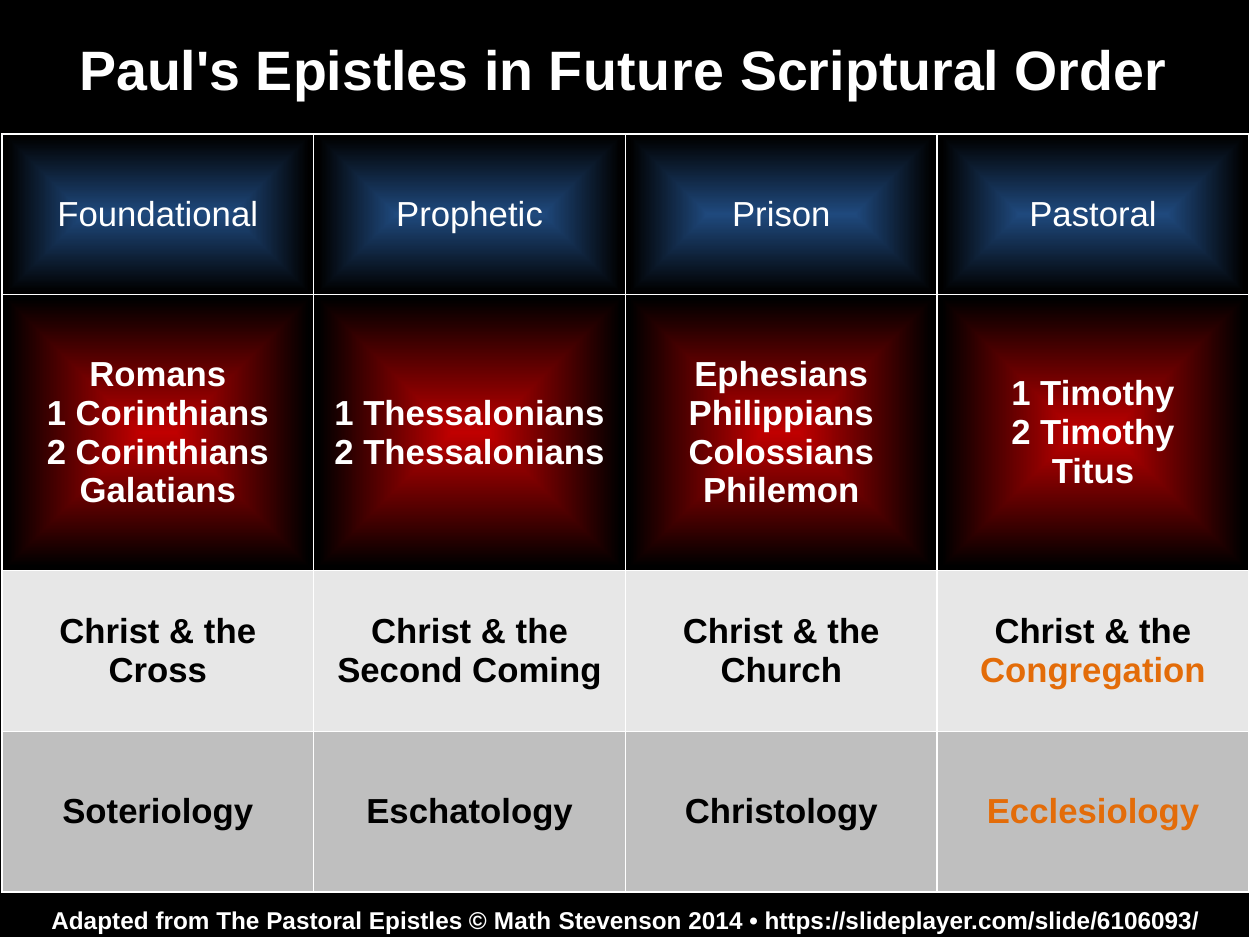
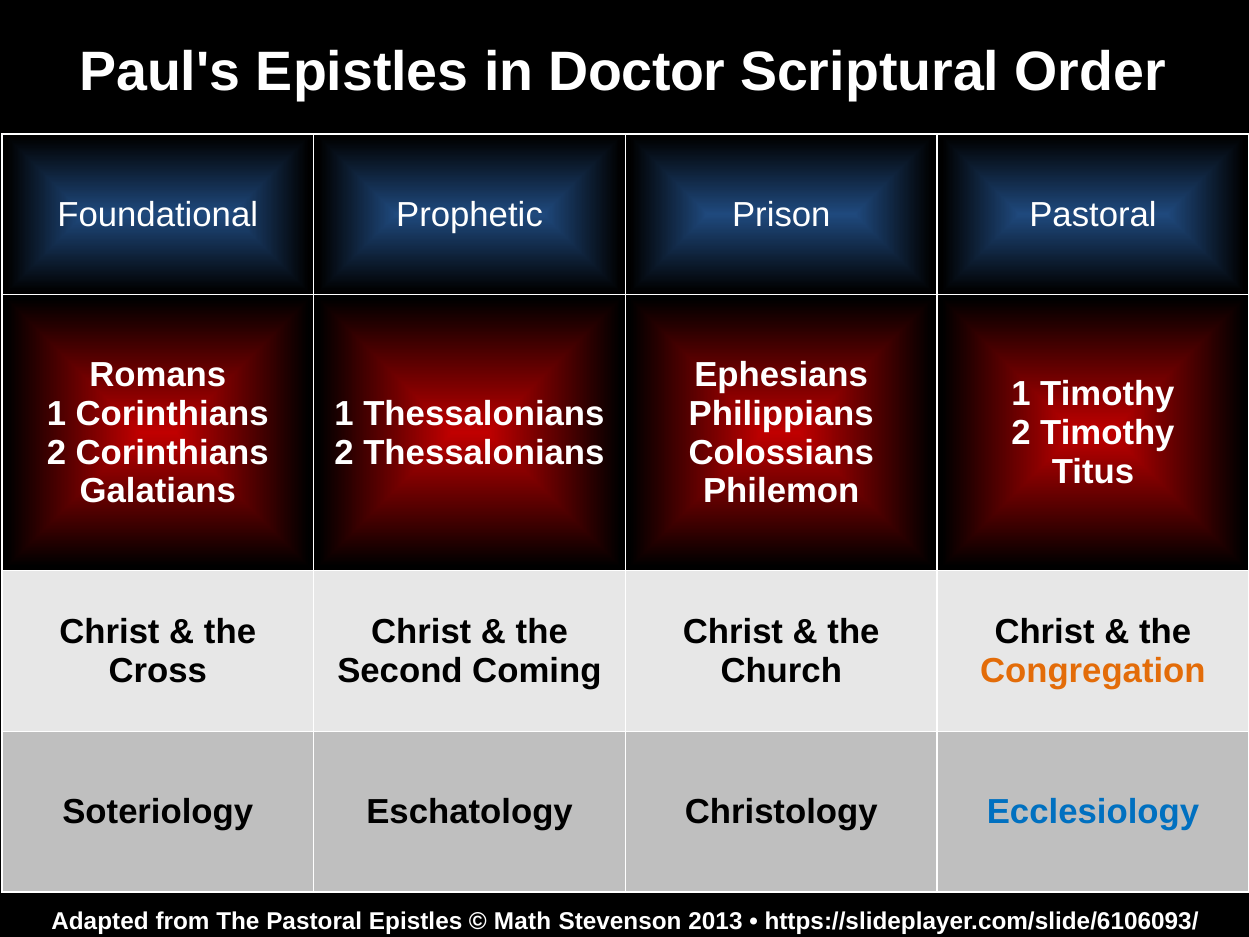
Future: Future -> Doctor (637, 72)
Ecclesiology colour: orange -> blue (1093, 812)
2014: 2014 -> 2013 (715, 921)
